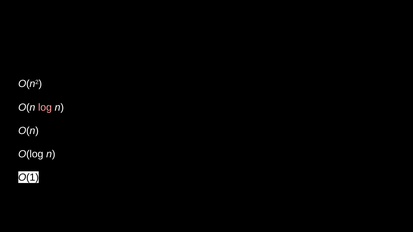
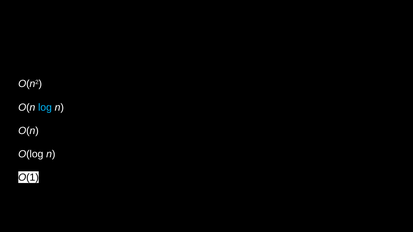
log colour: pink -> light blue (45, 107)
